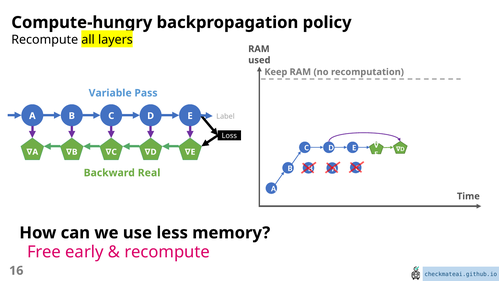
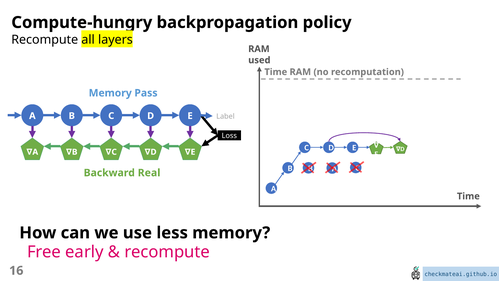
Keep: Keep -> Time (276, 72)
Variable: Variable -> Memory (110, 93)
